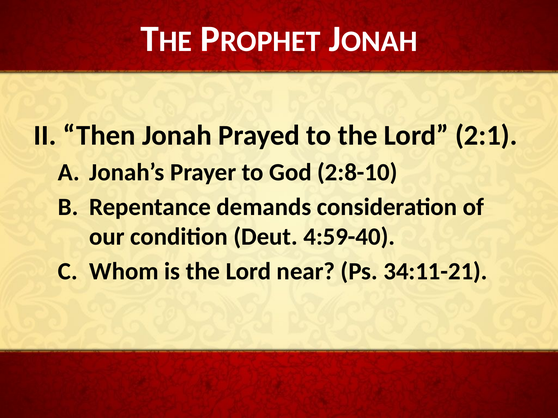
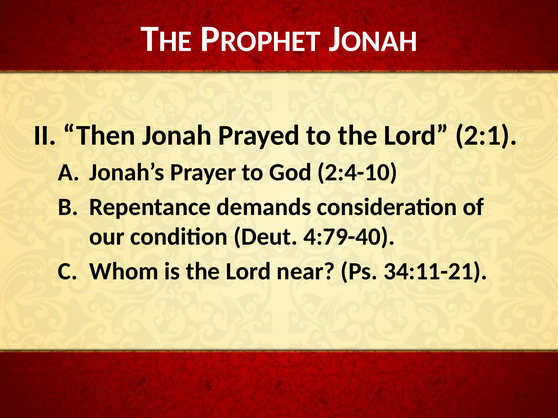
2:8-10: 2:8-10 -> 2:4-10 (357, 172)
4:59-40: 4:59-40 -> 4:79-40 (349, 237)
